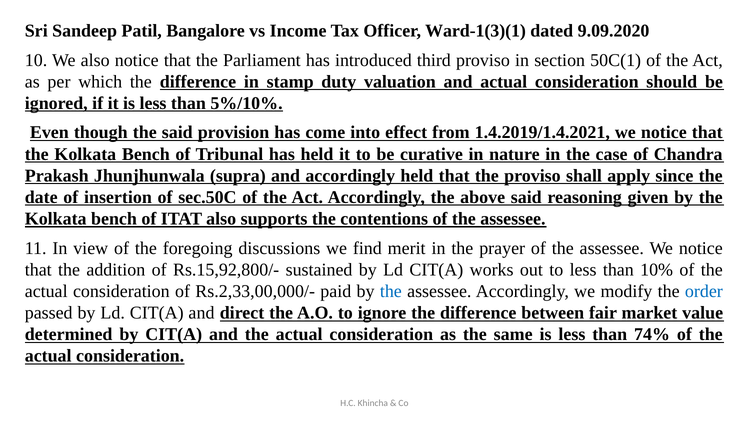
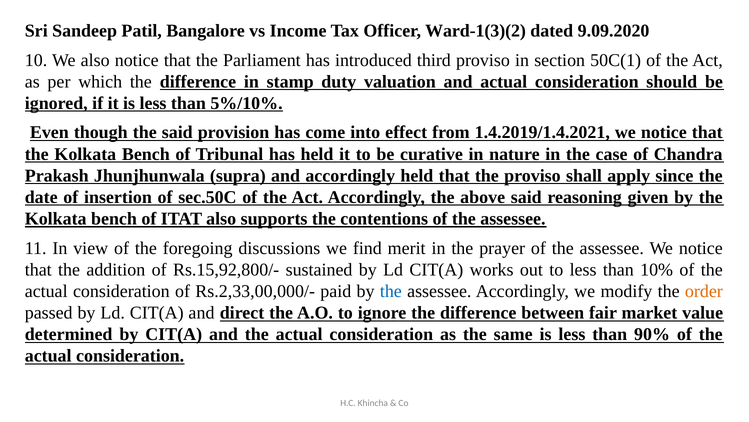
Ward-1(3)(1: Ward-1(3)(1 -> Ward-1(3)(2 (476, 31)
order colour: blue -> orange (704, 291)
74%: 74% -> 90% (652, 334)
